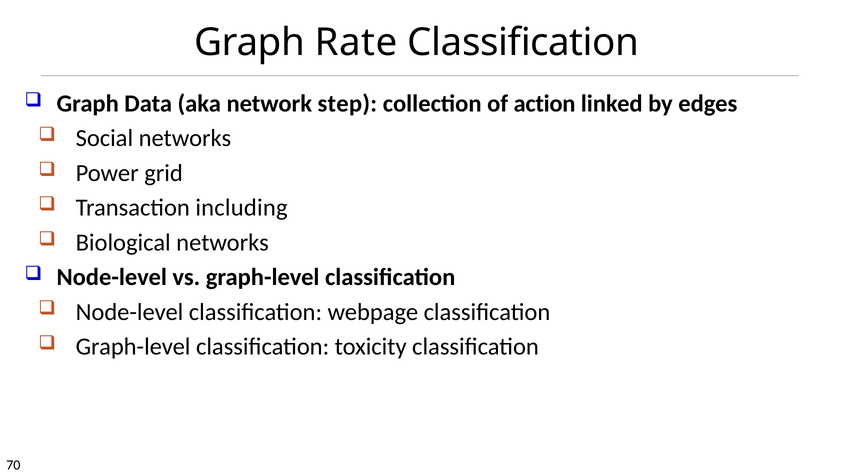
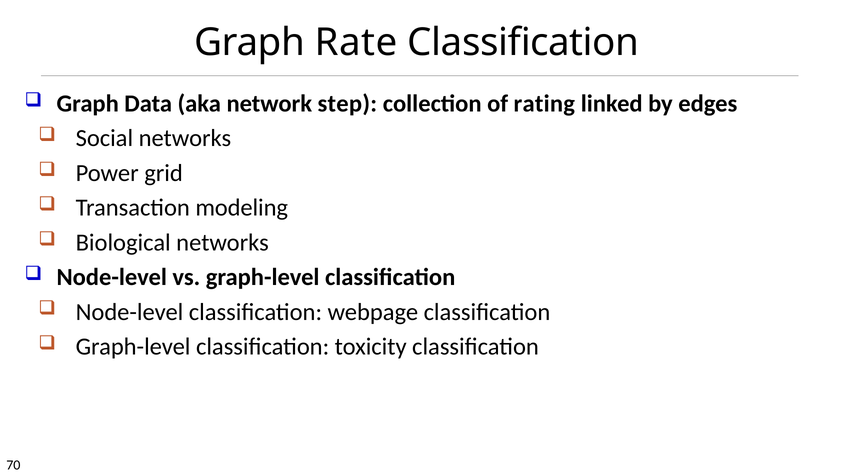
action: action -> rating (544, 104)
including: including -> modeling (242, 208)
